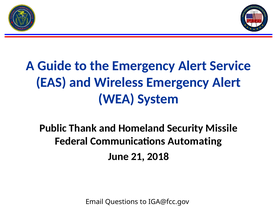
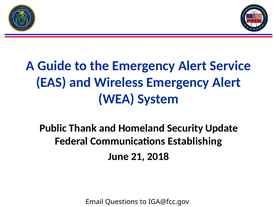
Missile: Missile -> Update (222, 129)
Automating: Automating -> Establishing (195, 142)
